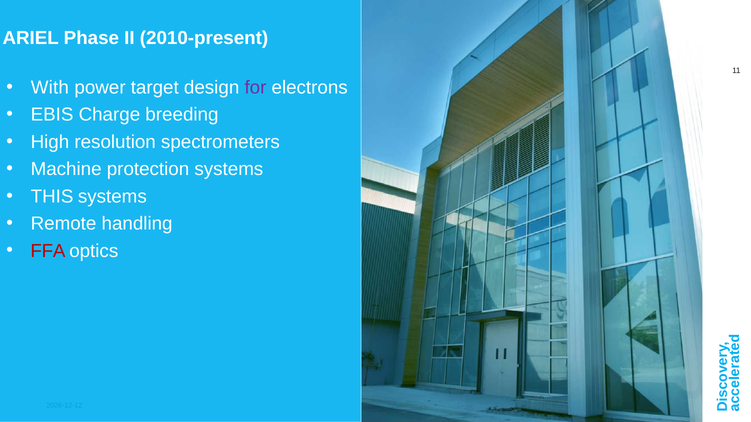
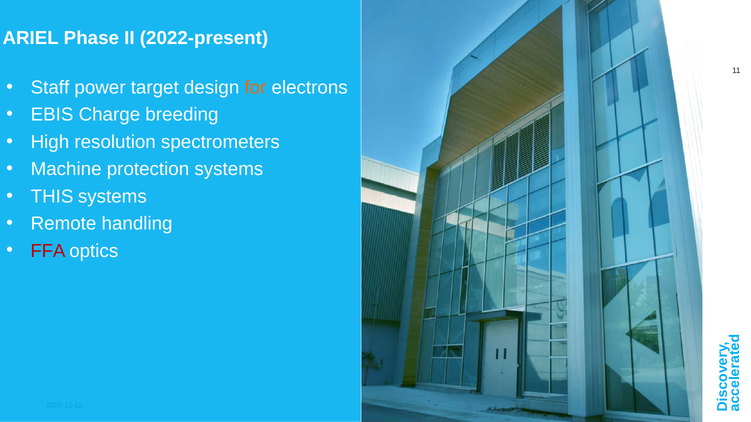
2010-present: 2010-present -> 2022-present (204, 38)
With: With -> Staff (50, 88)
for colour: purple -> orange (255, 88)
